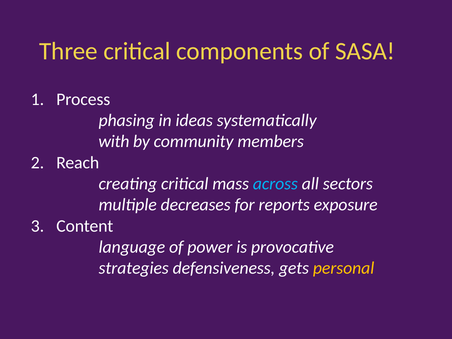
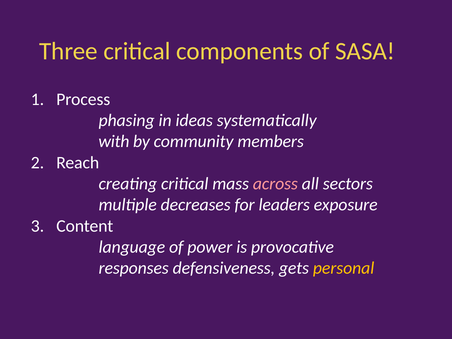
across colour: light blue -> pink (275, 184)
reports: reports -> leaders (284, 205)
strategies: strategies -> responses (134, 268)
